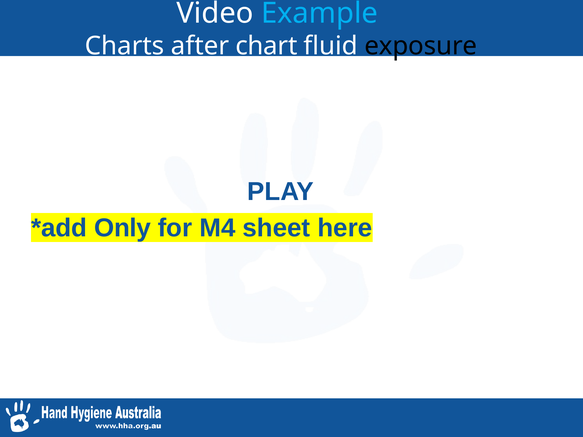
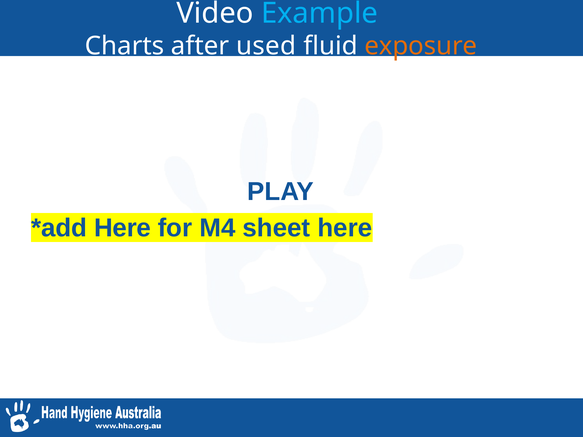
chart: chart -> used (266, 46)
exposure colour: black -> orange (421, 46)
Only: Only -> Here (123, 228)
